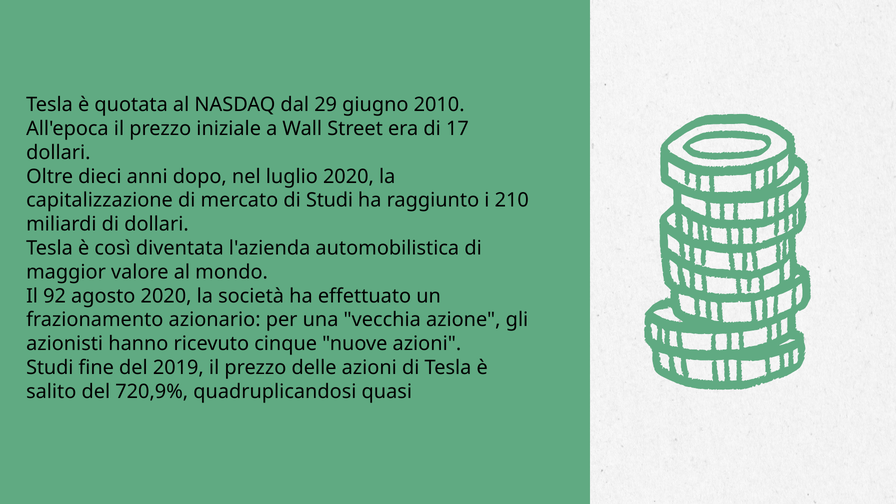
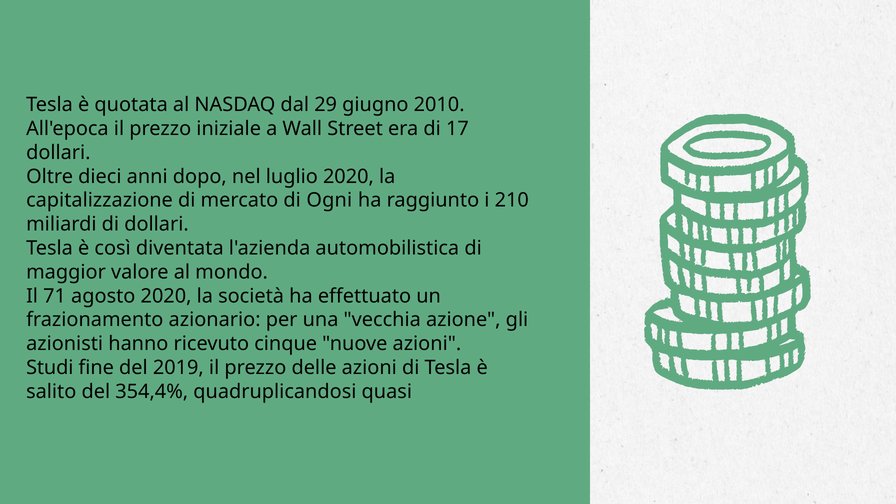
di Studi: Studi -> Ogni (329, 200)
92: 92 -> 71 (55, 296)
720,9%: 720,9% -> 354,4% (152, 392)
